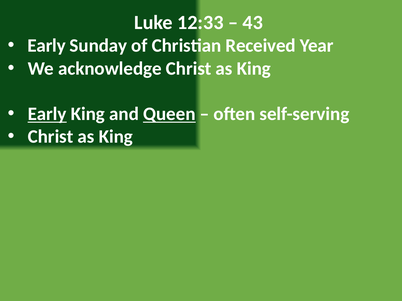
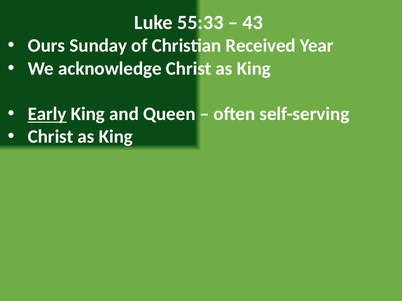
12:33: 12:33 -> 55:33 (200, 22)
Early: Early -> Ours (47, 46)
Queen underline: present -> none (169, 114)
